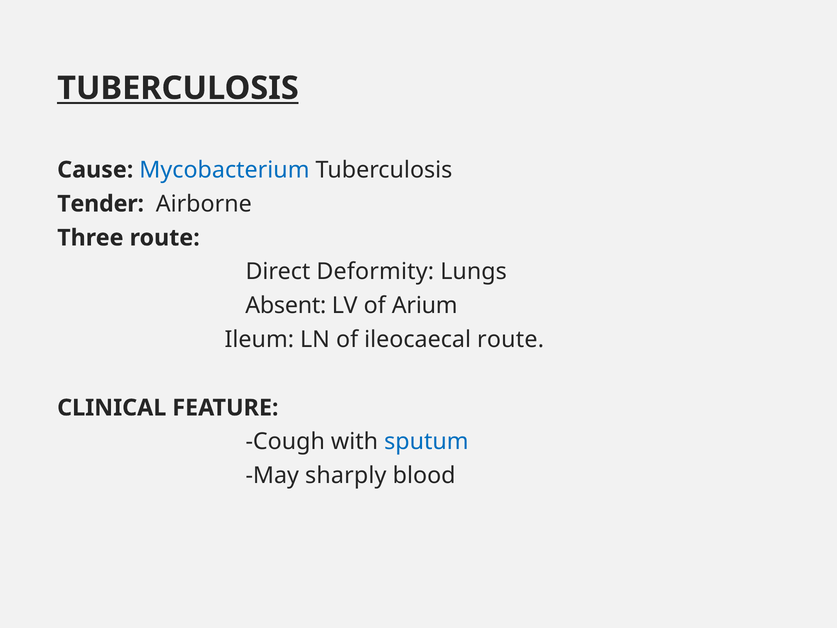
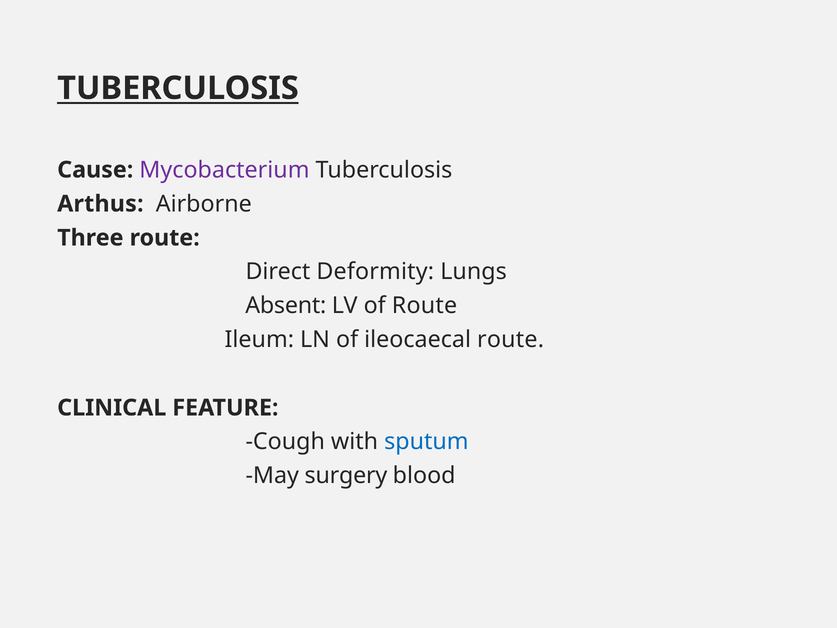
Mycobacterium colour: blue -> purple (224, 170)
Tender: Tender -> Arthus (100, 204)
of Arium: Arium -> Route (425, 306)
sharply: sharply -> surgery (346, 476)
